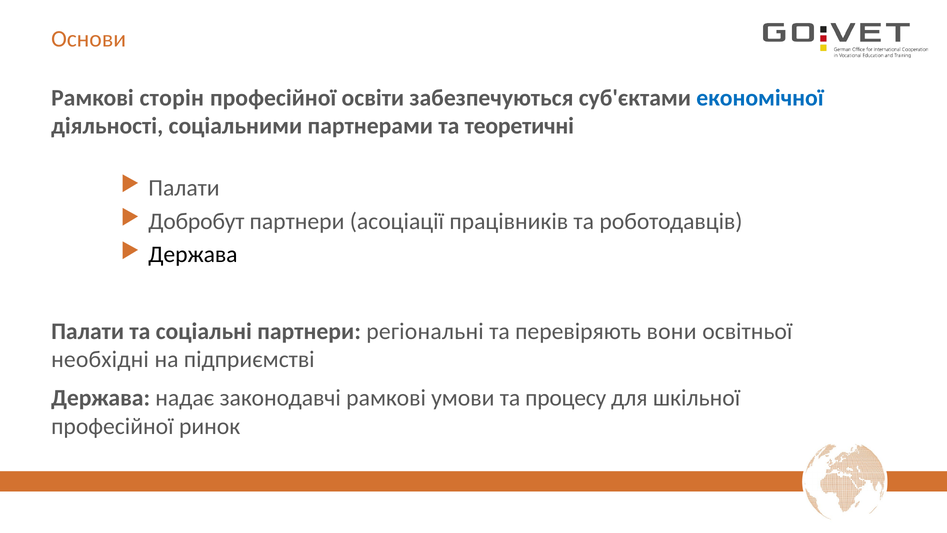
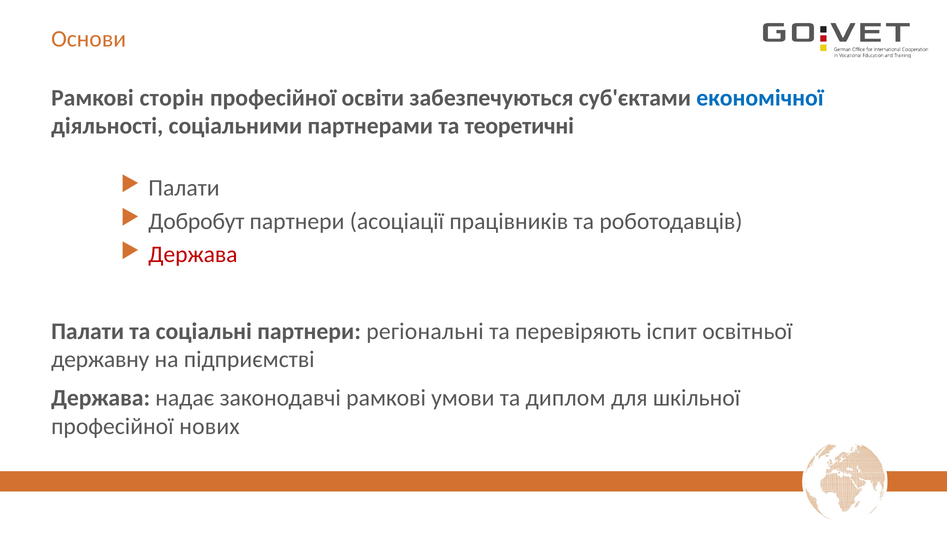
Держава colour: black -> red (193, 254)
вони: вони -> іспит (672, 331)
необхідні: необхідні -> державну (100, 359)
процесу: процесу -> диплом (566, 398)
ринок: ринок -> нових (209, 426)
